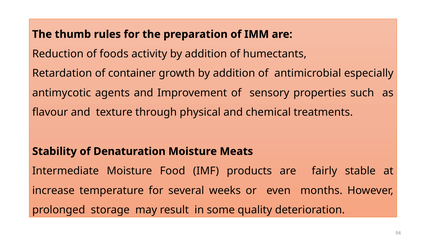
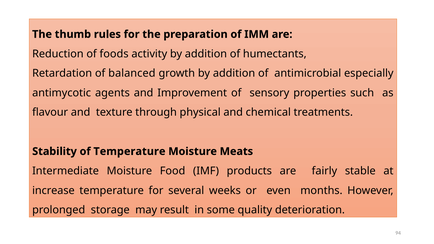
container: container -> balanced (132, 73)
of Denaturation: Denaturation -> Temperature (129, 151)
